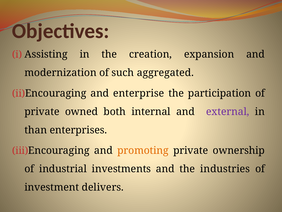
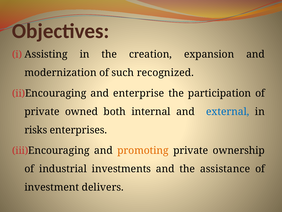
aggregated: aggregated -> recognized (165, 73)
external colour: purple -> blue (228, 111)
than: than -> risks (36, 130)
industries: industries -> assistance (225, 169)
